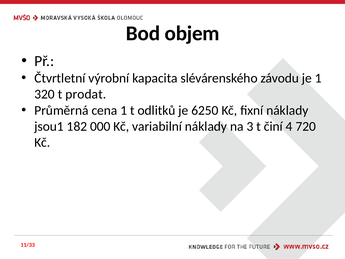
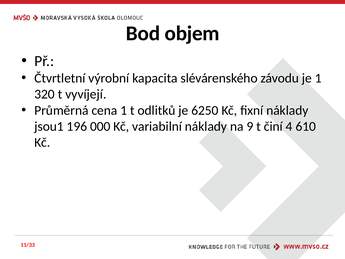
prodat: prodat -> vyvíjejí (86, 94)
182: 182 -> 196 (77, 126)
3: 3 -> 9 (250, 126)
720: 720 -> 610 (306, 126)
